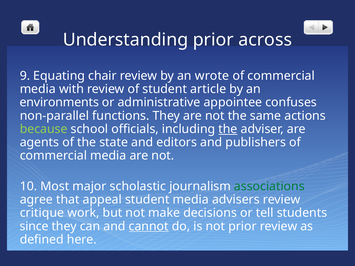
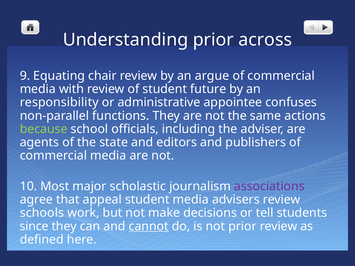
wrote: wrote -> argue (212, 76)
article: article -> future (208, 89)
environments: environments -> responsibility (59, 103)
the underline: present -> none (228, 129)
associations colour: green -> purple (269, 186)
critique: critique -> schools (42, 213)
